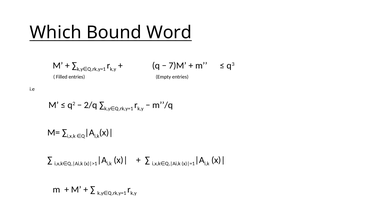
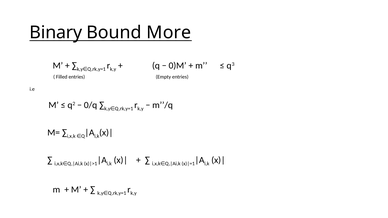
Which: Which -> Binary (56, 33)
Word: Word -> More (169, 33)
7)M: 7)M -> 0)M (178, 66)
2/q: 2/q -> 0/q (91, 105)
